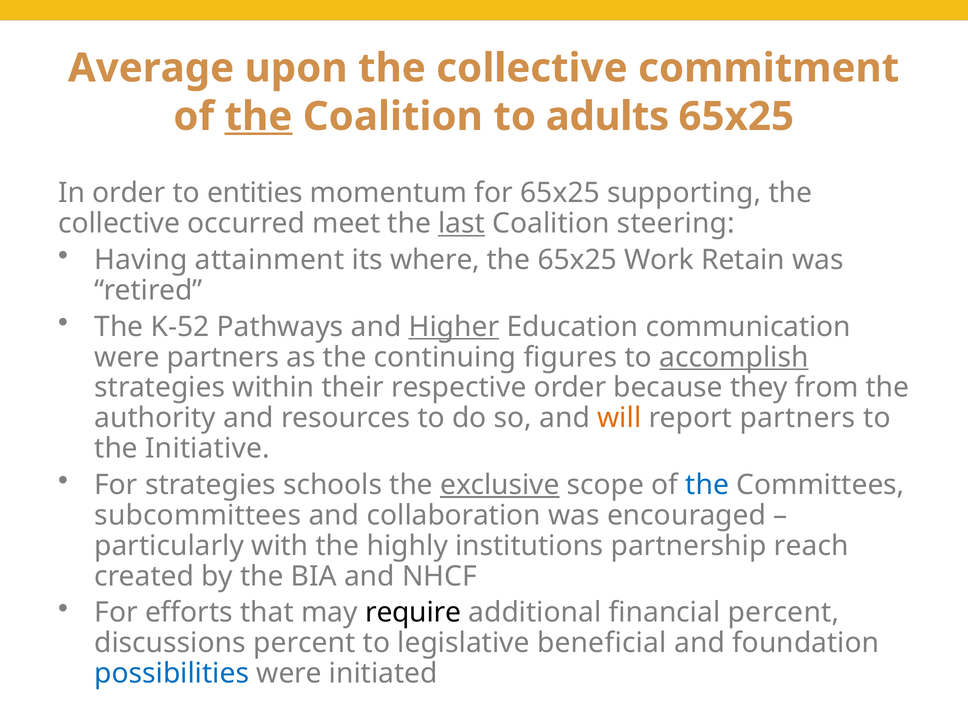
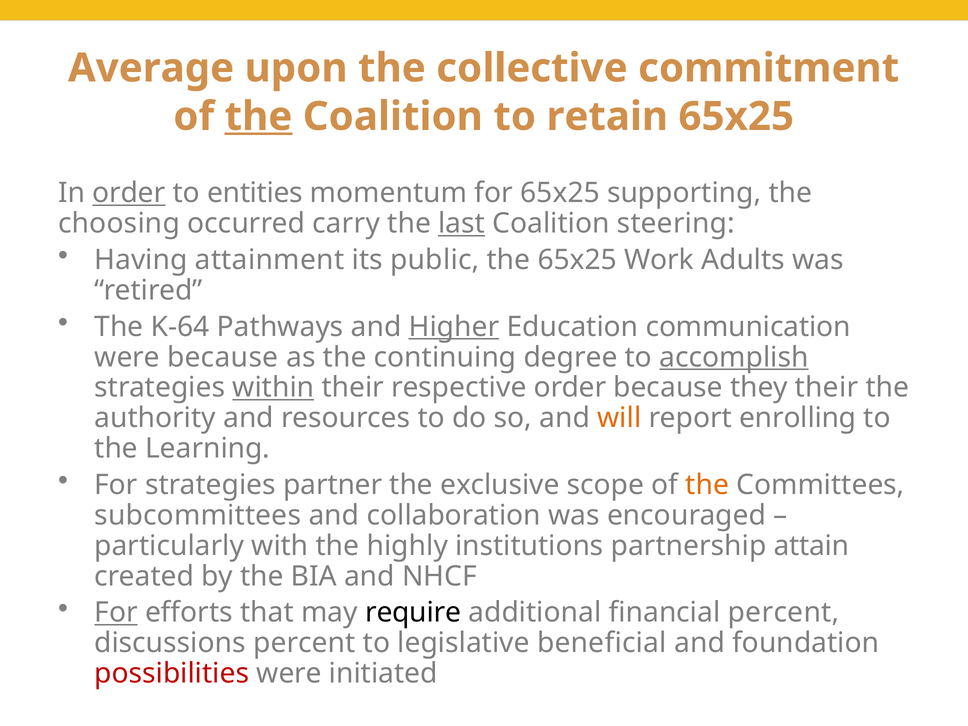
adults: adults -> retain (607, 117)
order underline: none -> present (129, 193)
collective: collective -> choosing (119, 224)
meet: meet -> carry (346, 224)
where: where -> public (435, 260)
Retain: Retain -> Adults (743, 260)
K-52: K-52 -> K-64 (180, 327)
were partners: partners -> because (223, 357)
figures: figures -> degree (571, 357)
within underline: none -> present (273, 388)
they from: from -> their (827, 388)
report partners: partners -> enrolling (798, 418)
Initiative: Initiative -> Learning (208, 449)
schools: schools -> partner (333, 485)
exclusive underline: present -> none (500, 485)
the colour: blue -> orange (707, 485)
reach: reach -> attain (811, 546)
For underline: none -> present (116, 613)
possibilities colour: blue -> red (172, 674)
